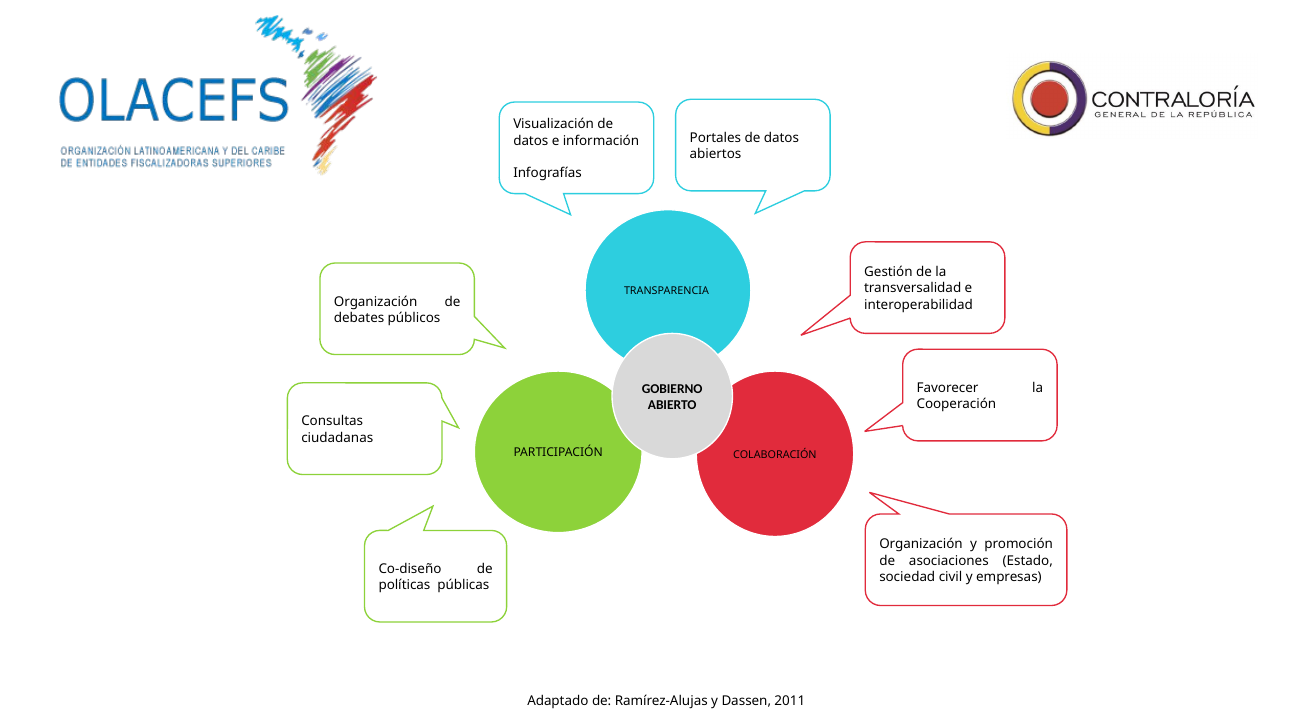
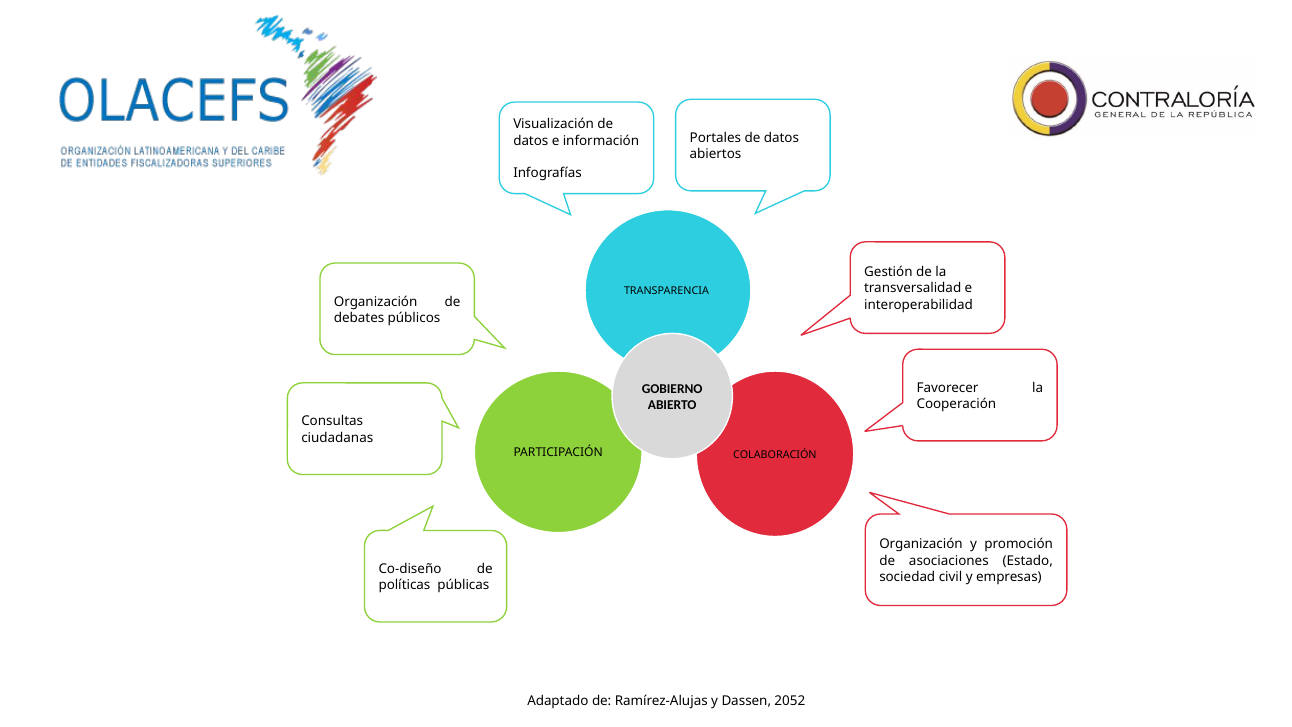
2011: 2011 -> 2052 (790, 701)
